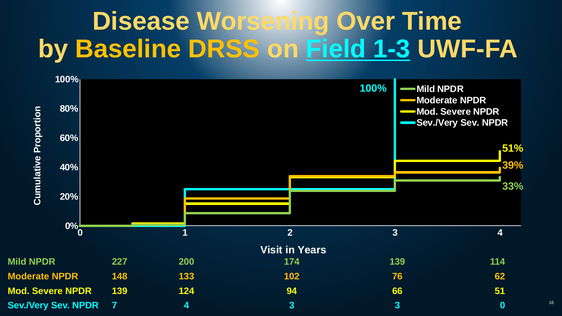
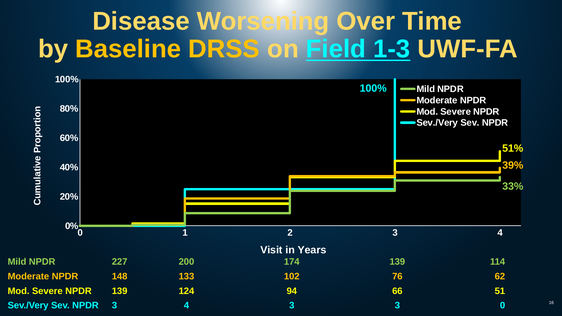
NPDR 7: 7 -> 3 (114, 306)
